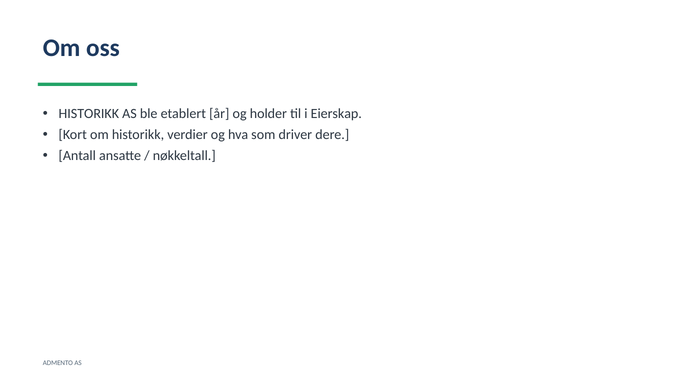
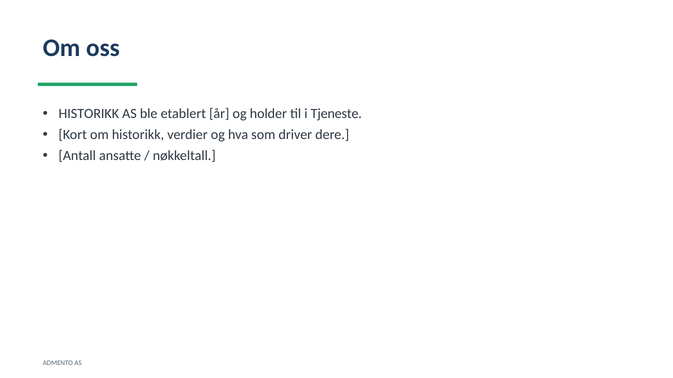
Eierskap: Eierskap -> Tjeneste (336, 114)
